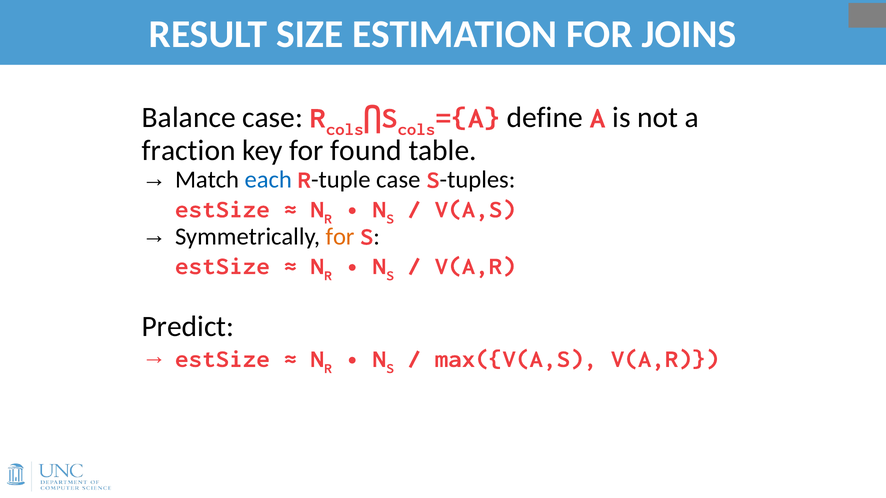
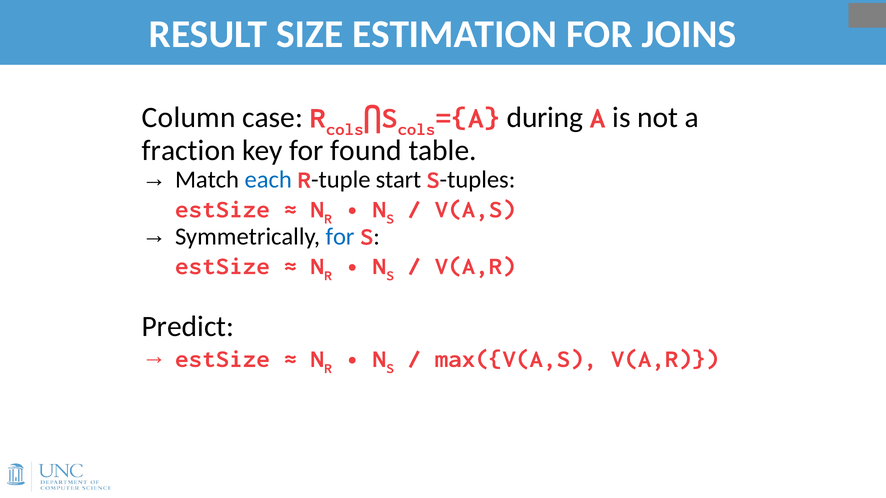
define: define -> during (545, 118)
Balance: Balance -> Column (189, 118)
case: case -> start (398, 180)
for colour: orange -> blue (340, 237)
